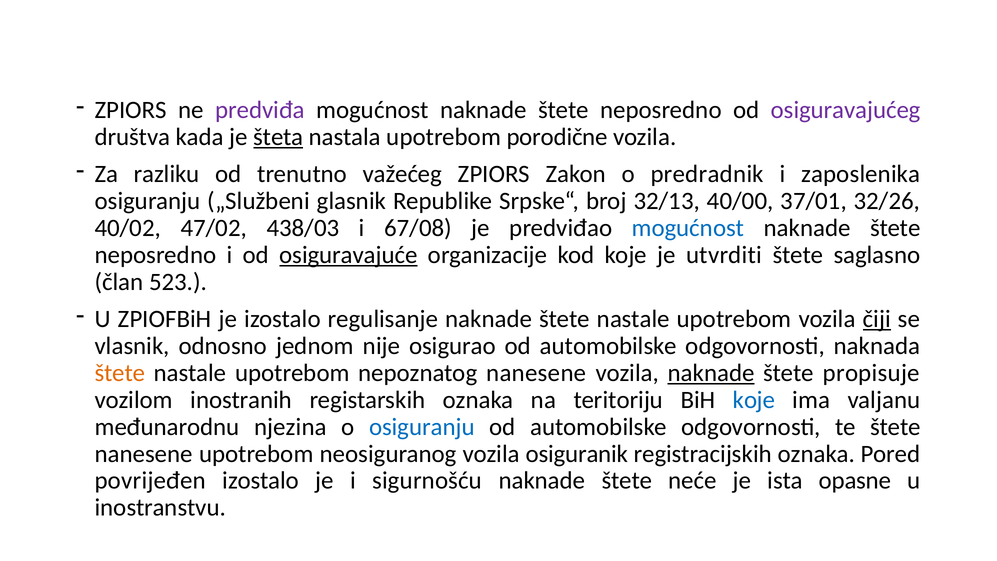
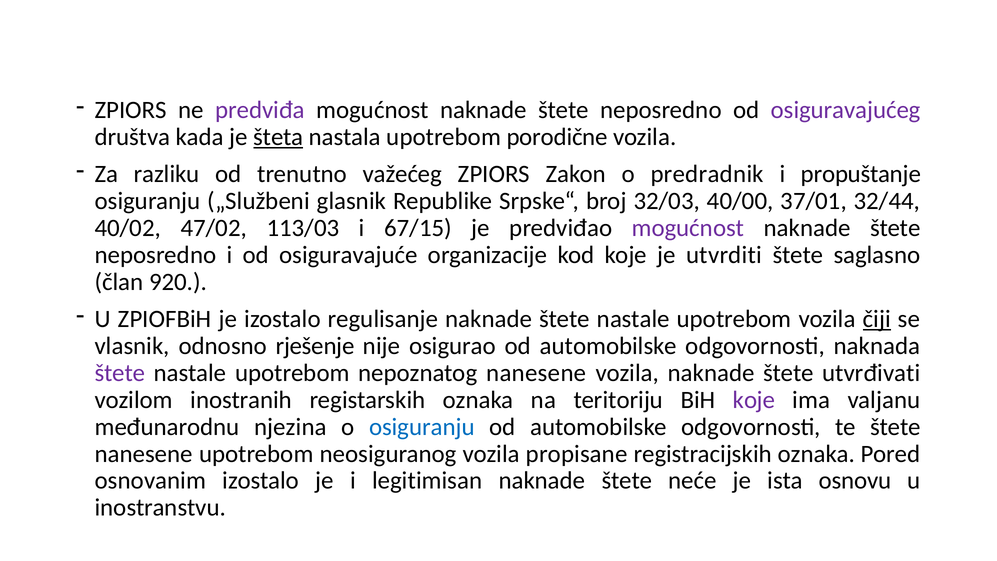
zaposlenika: zaposlenika -> propuštanje (861, 174)
32/13: 32/13 -> 32/03 (667, 201)
32/26: 32/26 -> 32/44 (887, 201)
438/03: 438/03 -> 113/03 (303, 228)
67/08: 67/08 -> 67/15 (418, 228)
mogućnost colour: blue -> purple (688, 228)
osiguravajuće underline: present -> none (348, 255)
523: 523 -> 920 (178, 282)
jednom: jednom -> rješenje (315, 346)
štete colour: orange -> purple (120, 373)
naknade underline: present -> none (711, 373)
propisuje: propisuje -> utvrđivati (871, 373)
koje colour: blue -> purple (754, 400)
osiguranik: osiguranik -> propisane (577, 454)
povrijeđen: povrijeđen -> osnovanim (150, 481)
sigurnošću: sigurnošću -> legitimisan (427, 481)
opasne: opasne -> osnovu (855, 481)
